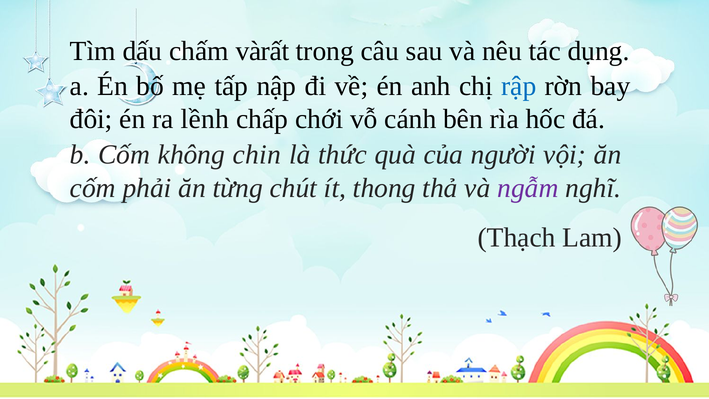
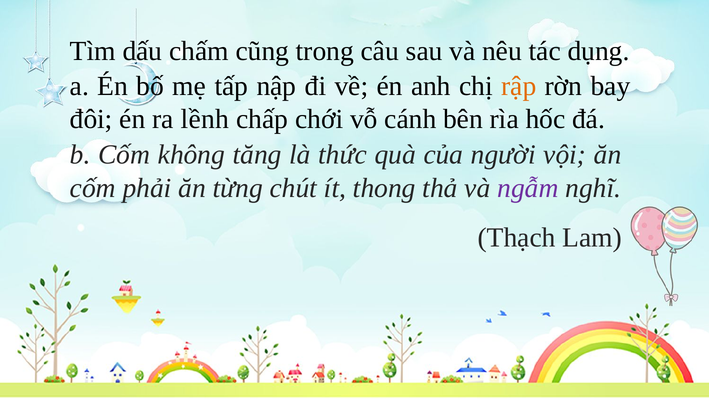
vàrất: vàrất -> cũng (262, 51)
rập colour: blue -> orange (519, 86)
chin: chin -> tăng (257, 155)
